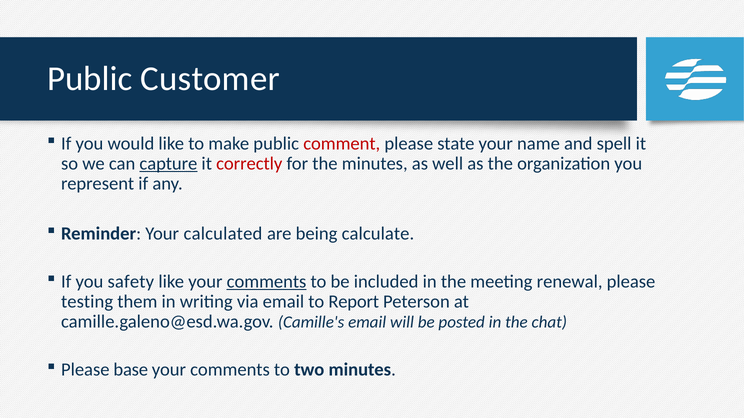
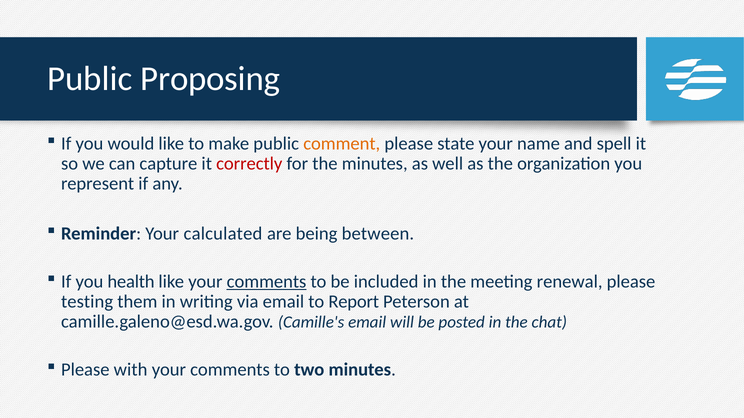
Customer: Customer -> Proposing (210, 79)
comment colour: red -> orange (342, 144)
capture underline: present -> none (168, 164)
calculate: calculate -> between (378, 234)
safety: safety -> health (131, 282)
base: base -> with (131, 370)
